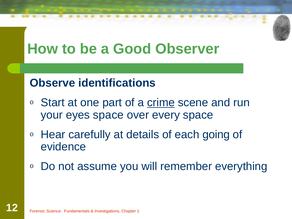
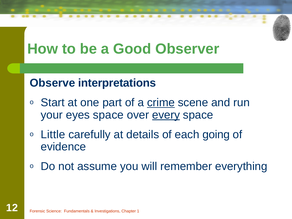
identifications: identifications -> interpretations (117, 83)
every underline: none -> present (166, 115)
Hear: Hear -> Little (53, 135)
